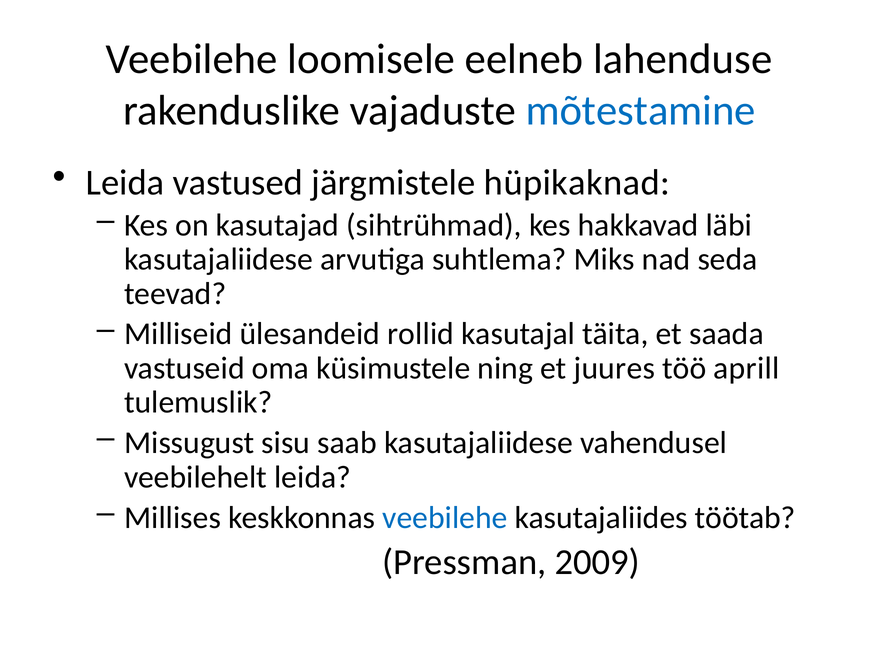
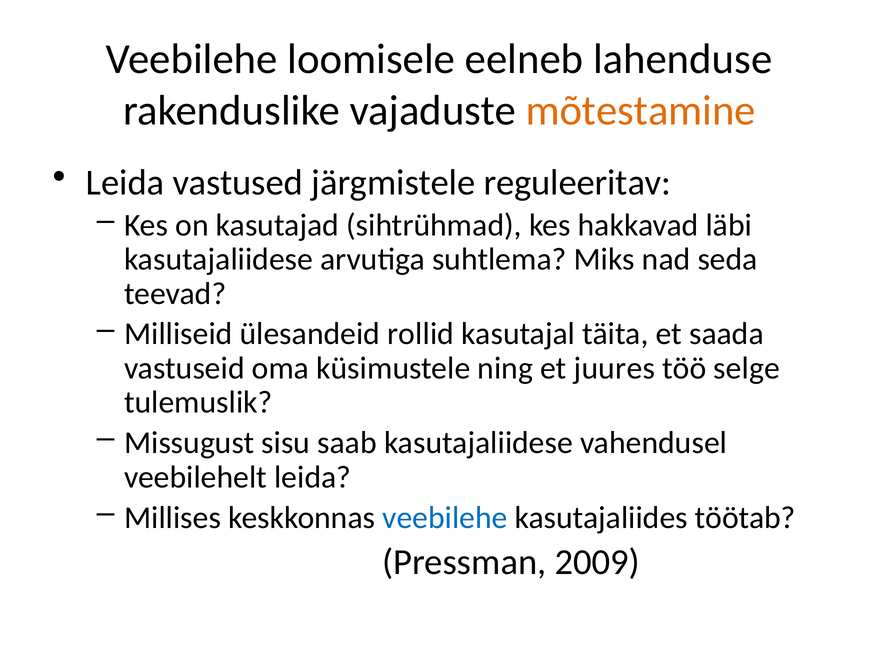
mõtestamine colour: blue -> orange (641, 111)
hüpikaknad: hüpikaknad -> reguleeritav (577, 183)
aprill: aprill -> selge (747, 368)
